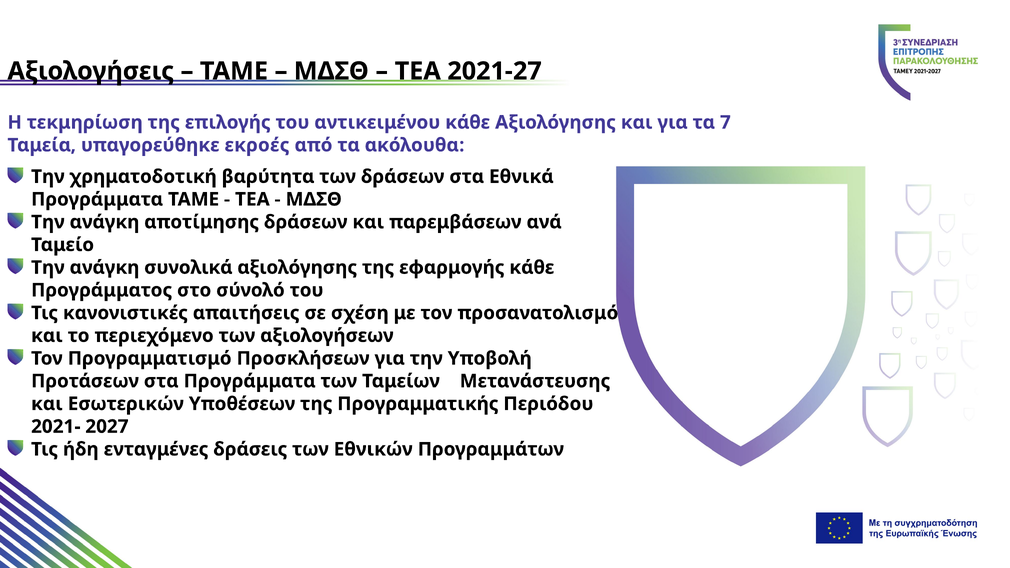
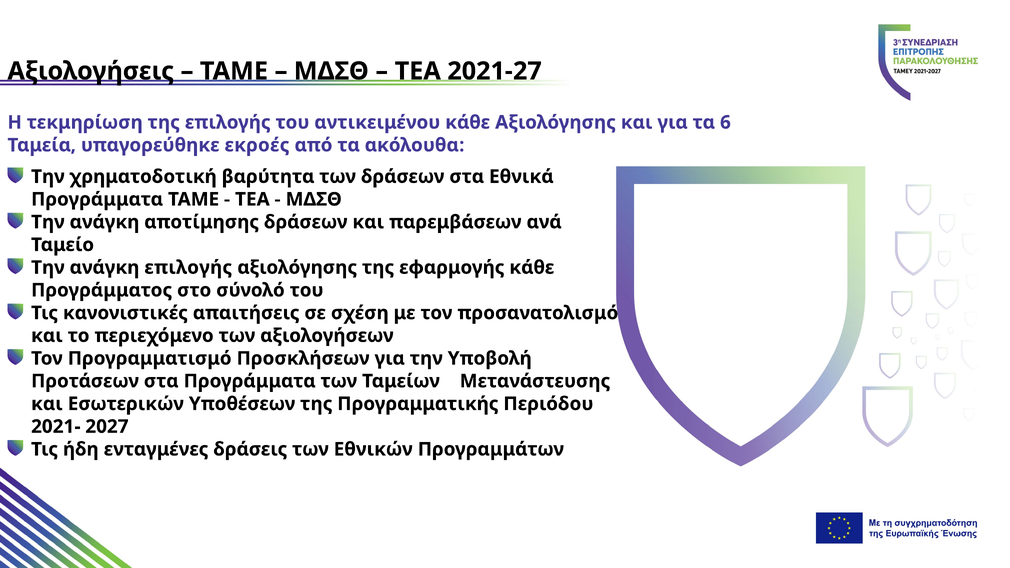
7: 7 -> 6 (725, 122)
ανάγκη συνολικά: συνολικά -> επιλογής (188, 268)
